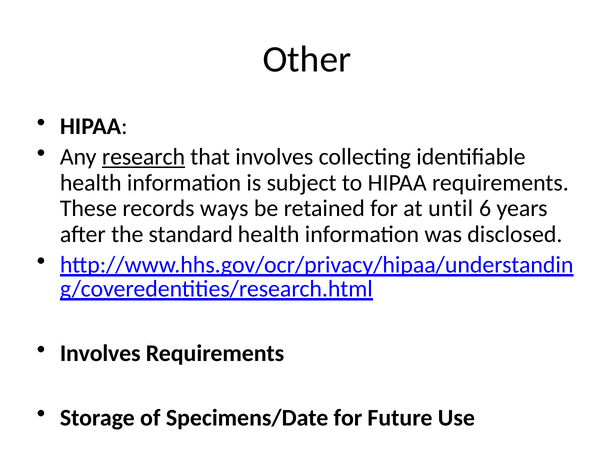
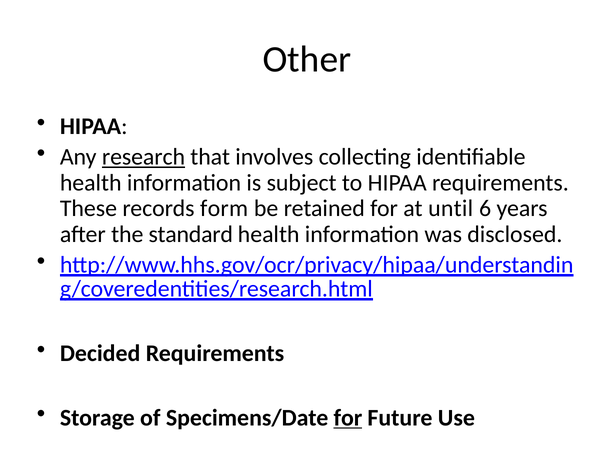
ways: ways -> form (224, 209)
Involves: Involves -> Decided (100, 354)
for underline: none -> present (348, 418)
